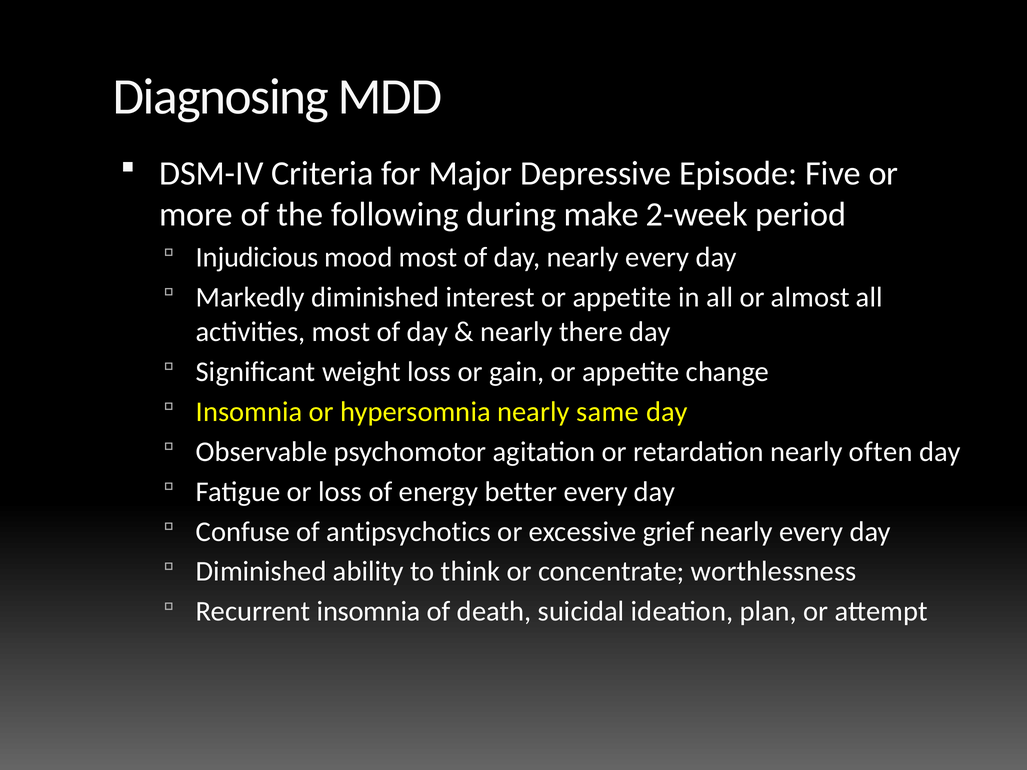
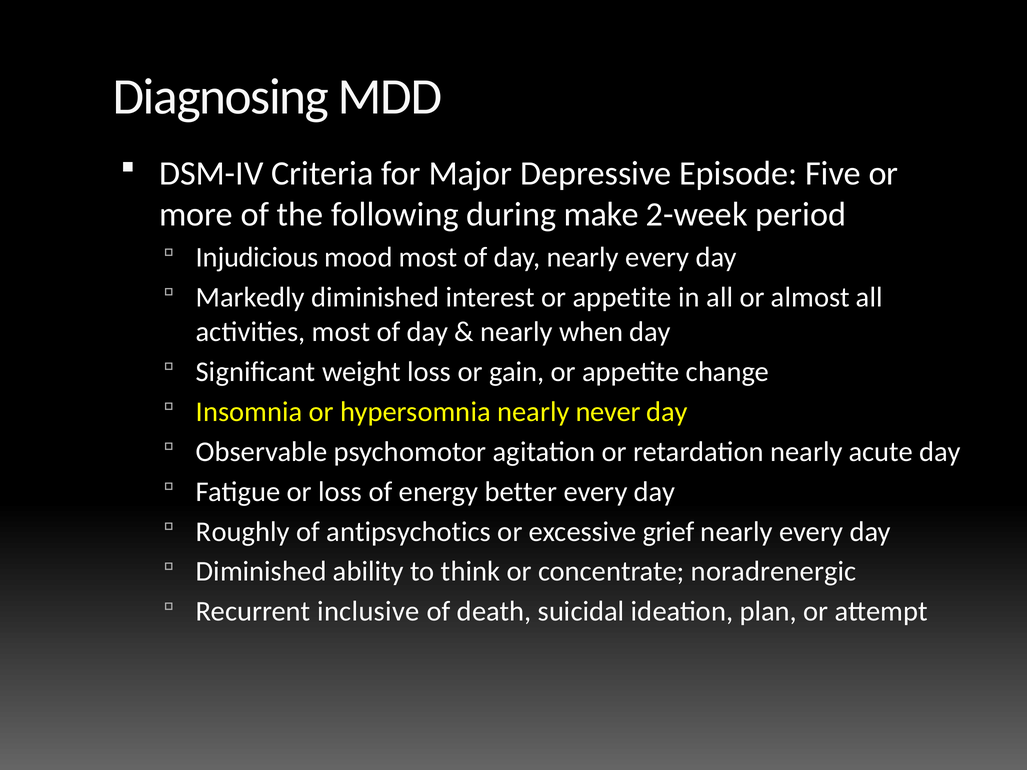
there: there -> when (591, 332)
same: same -> never (608, 412)
often: often -> acute (881, 452)
Confuse: Confuse -> Roughly (243, 532)
worthlessness: worthlessness -> noradrenergic (774, 572)
Recurrent insomnia: insomnia -> inclusive (368, 612)
